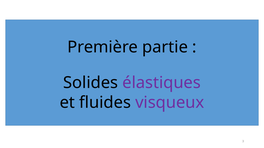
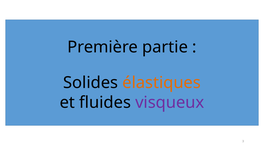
élastiques colour: purple -> orange (162, 83)
